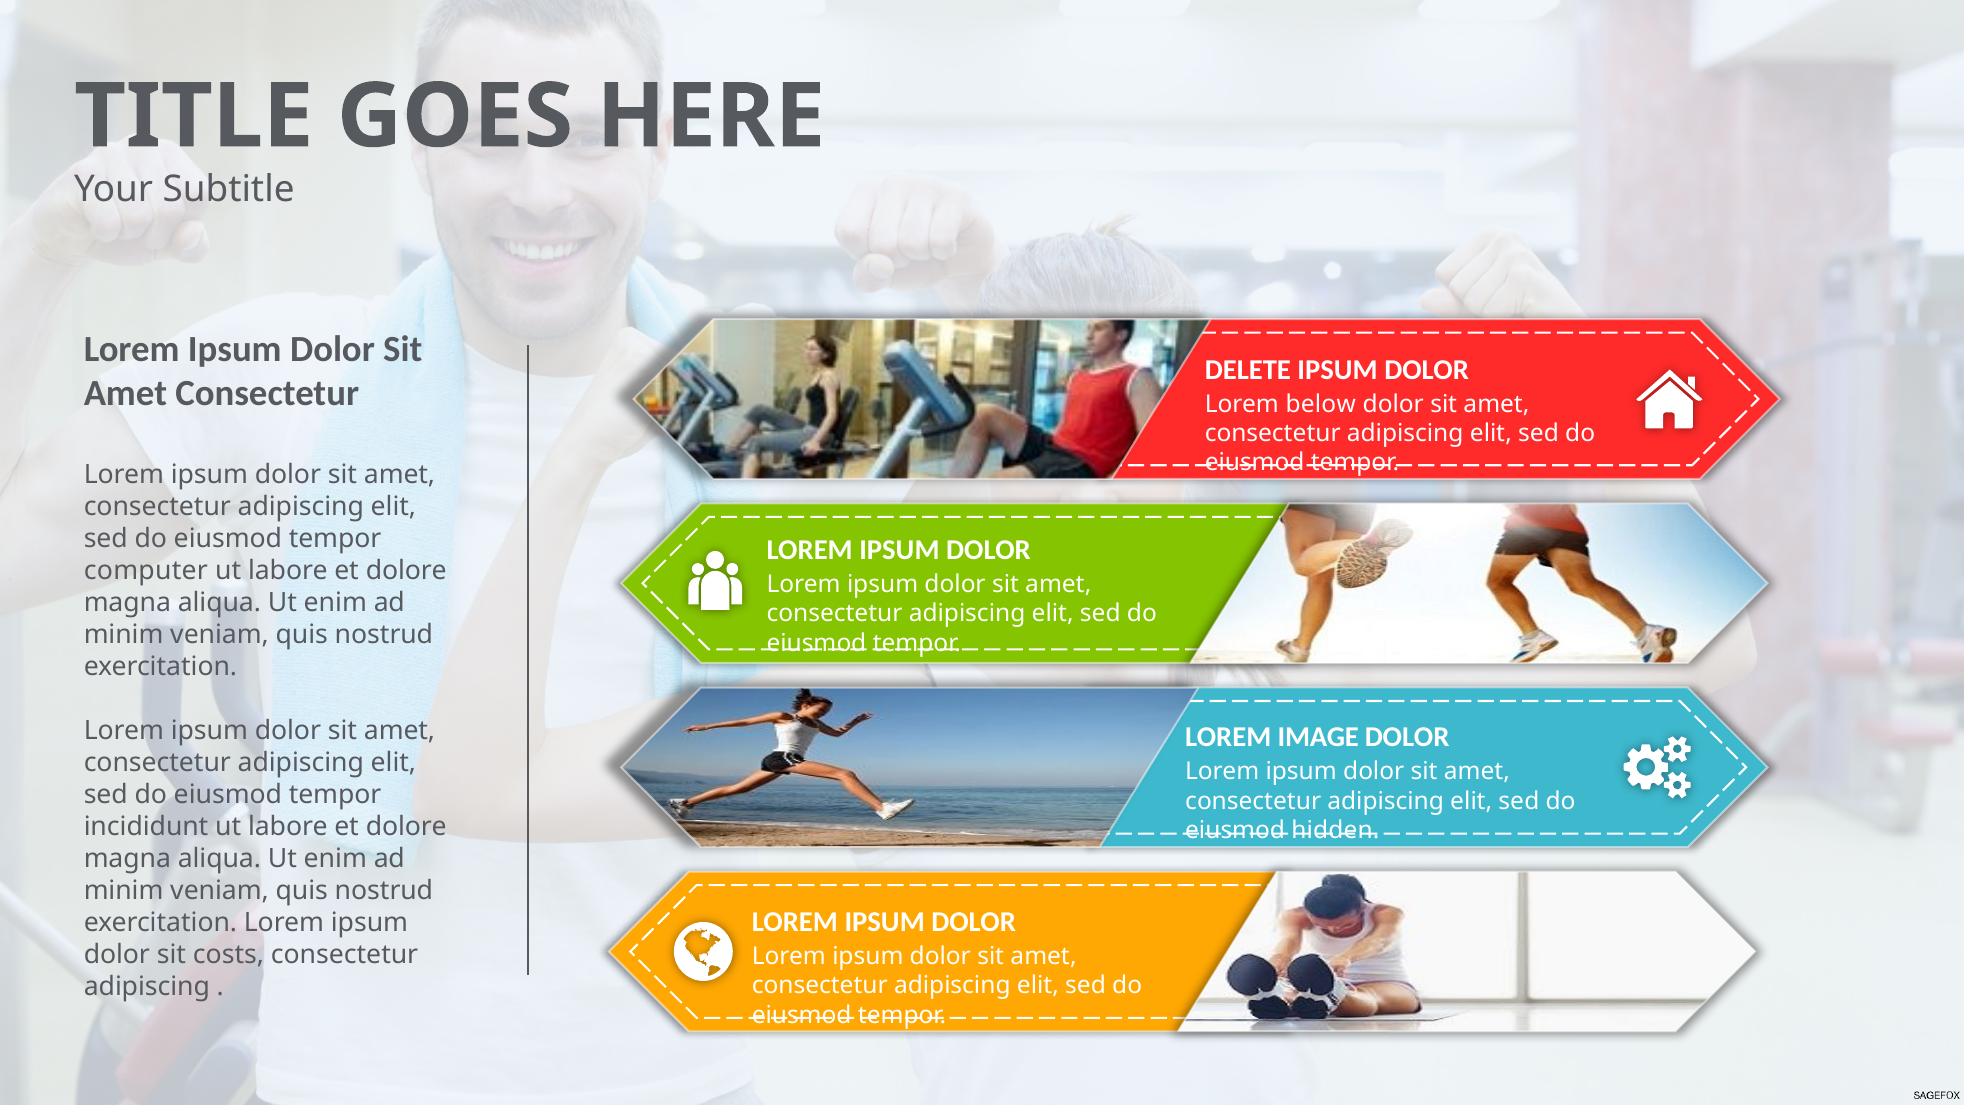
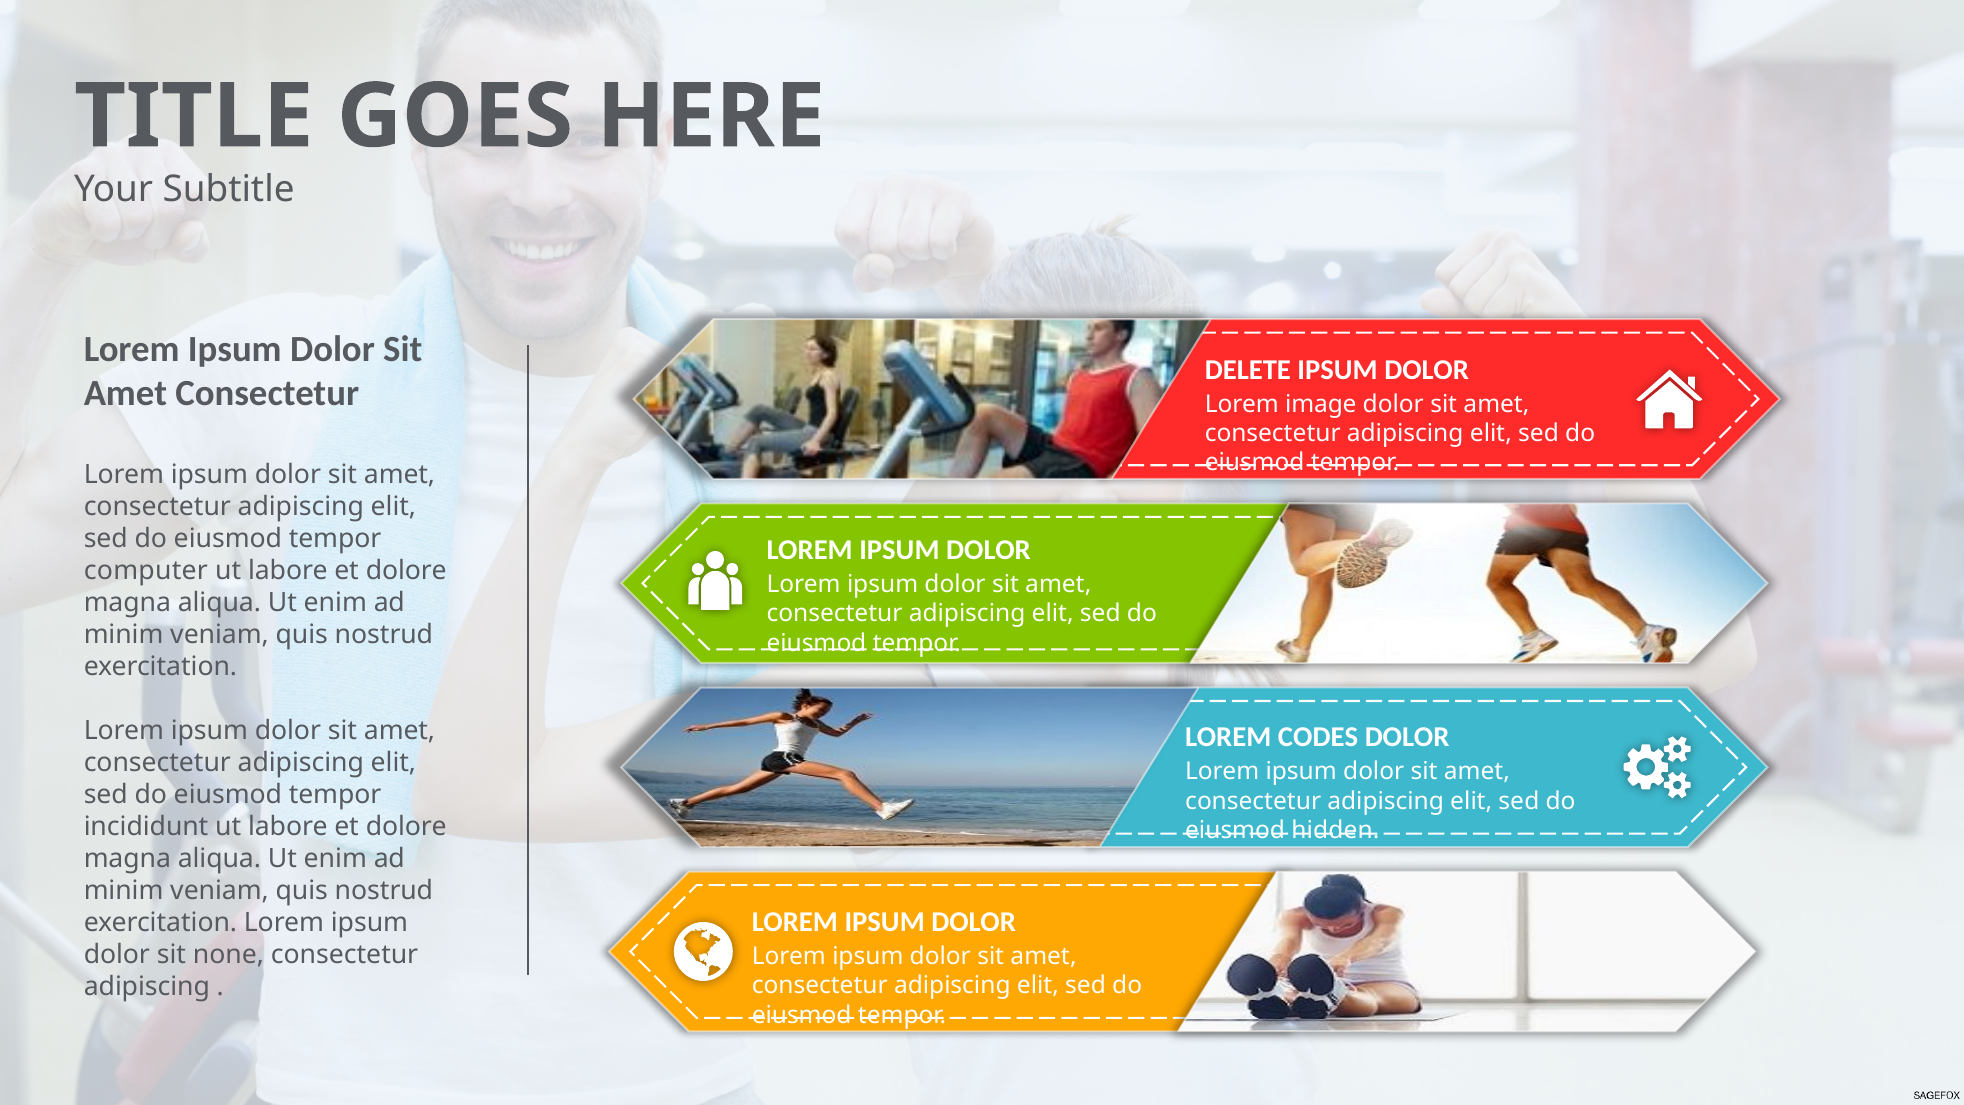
below: below -> image (1321, 404)
IMAGE: IMAGE -> CODES (1318, 737)
costs: costs -> none (228, 954)
